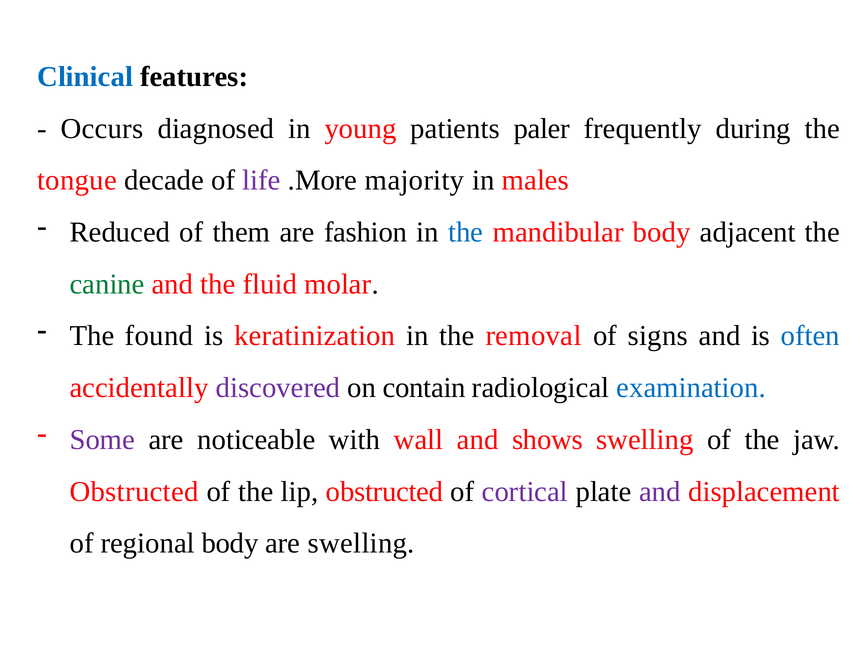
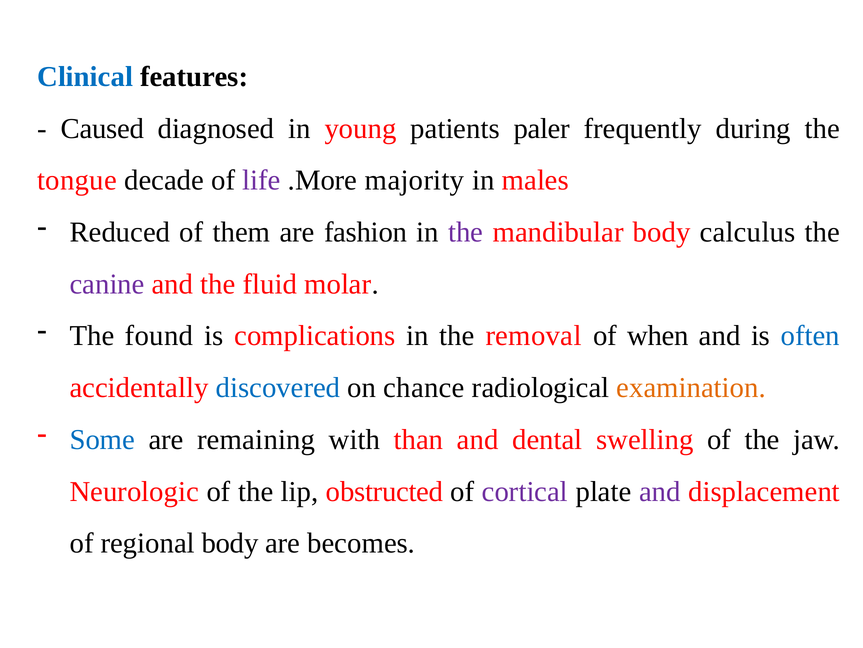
Occurs: Occurs -> Caused (102, 128)
the colour: blue -> purple (466, 232)
adjacent: adjacent -> calculus (748, 232)
canine colour: green -> purple (107, 284)
keratinization: keratinization -> complications (315, 336)
signs: signs -> when (658, 336)
discovered colour: purple -> blue (278, 387)
contain: contain -> chance (424, 387)
examination colour: blue -> orange (691, 387)
Some colour: purple -> blue (102, 439)
noticeable: noticeable -> remaining (256, 439)
wall: wall -> than (419, 439)
shows: shows -> dental (547, 439)
Obstructed: Obstructed -> Neurologic (134, 491)
are swelling: swelling -> becomes (361, 543)
